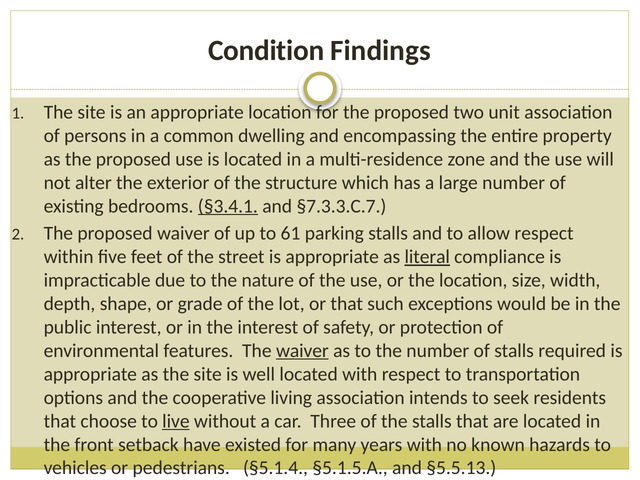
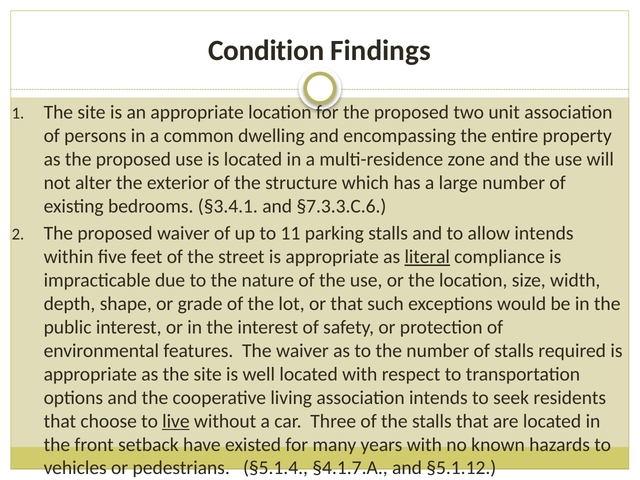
§3.4.1 underline: present -> none (228, 206)
§7.3.3.C.7: §7.3.3.C.7 -> §7.3.3.C.6 (341, 206)
61: 61 -> 11 (291, 233)
allow respect: respect -> intends (544, 233)
waiver underline: present -> none (302, 351)
§5.1.5.A: §5.1.5.A -> §4.1.7.A (350, 468)
§5.5.13: §5.5.13 -> §5.1.12 (461, 468)
